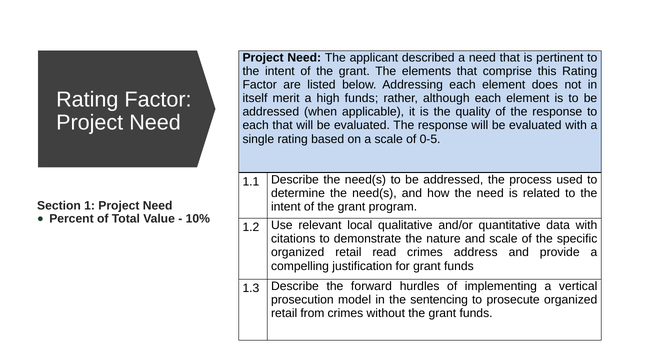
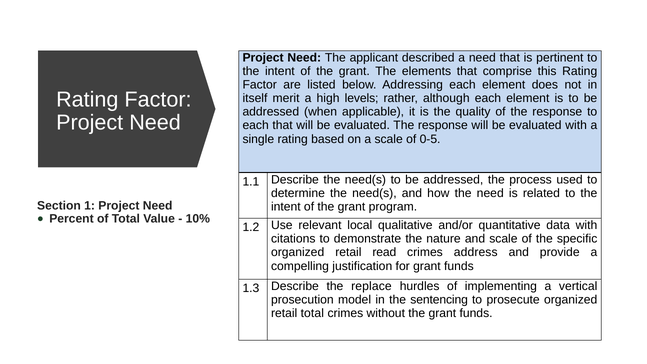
high funds: funds -> levels (362, 98)
forward: forward -> replace (371, 286)
retail from: from -> total (312, 313)
